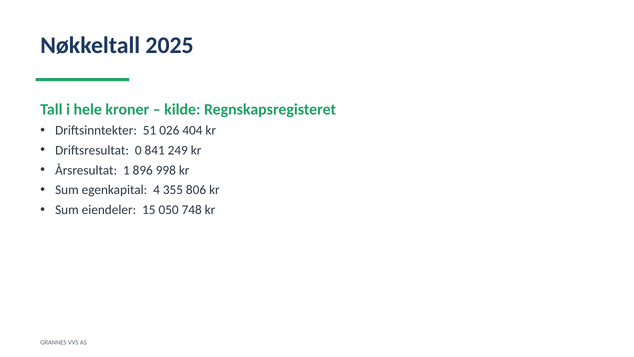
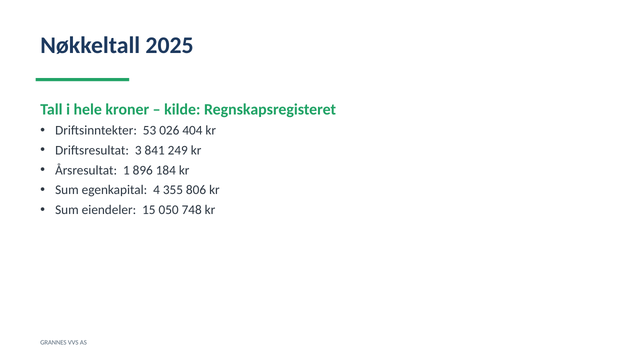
51: 51 -> 53 (150, 130)
0: 0 -> 3 (138, 150)
998: 998 -> 184 (166, 170)
